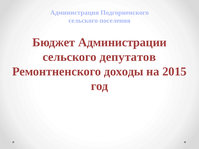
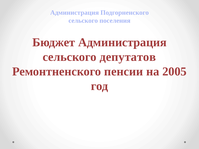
Бюджет Администрации: Администрации -> Администрация (122, 42)
доходы: доходы -> пенсии (124, 72)
2015: 2015 -> 2005 (174, 72)
